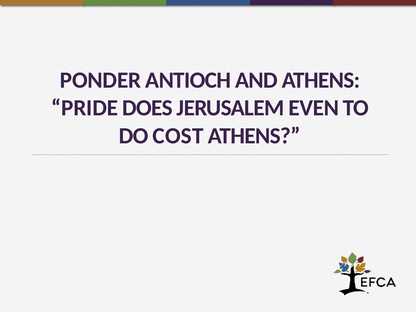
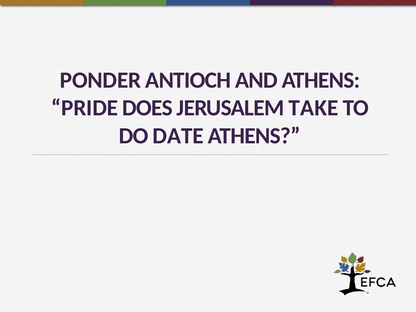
EVEN: EVEN -> TAKE (314, 108)
COST: COST -> DATE (178, 136)
